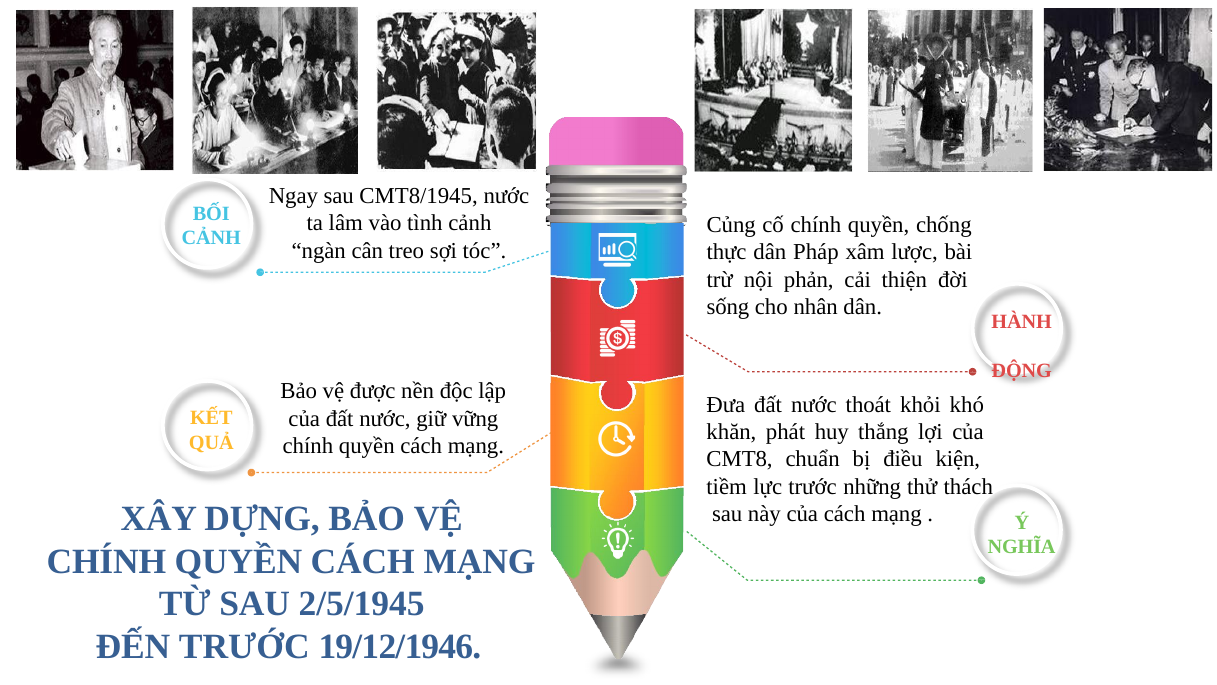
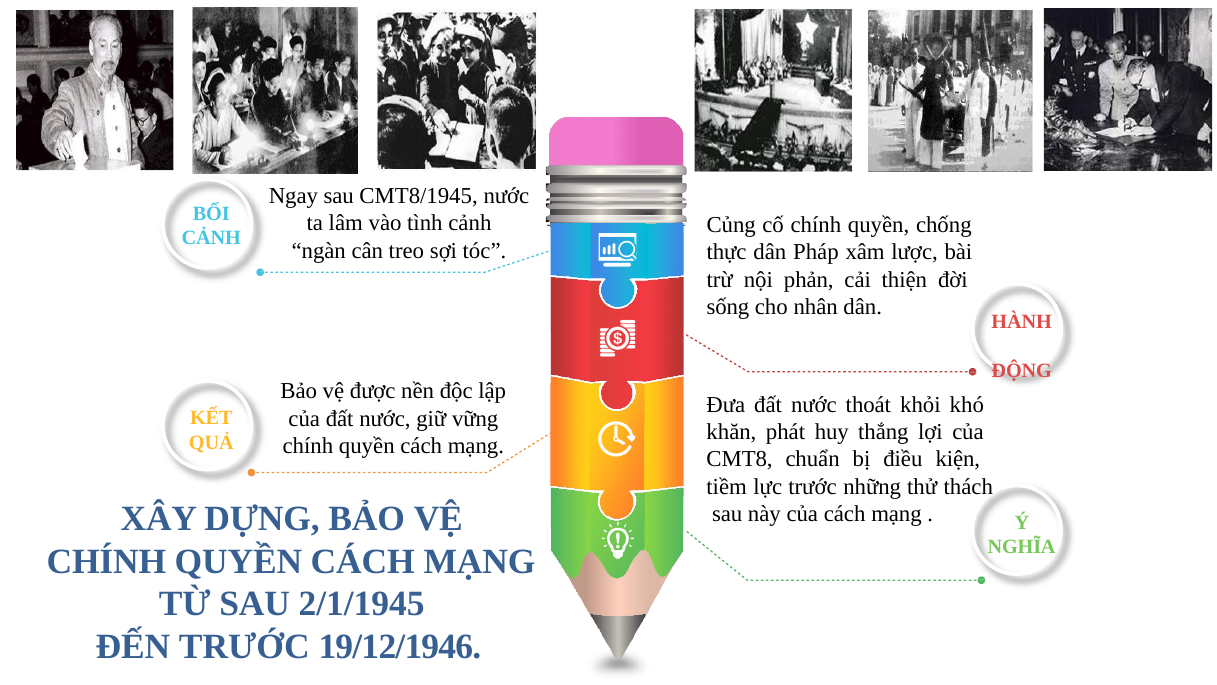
2/5/1945: 2/5/1945 -> 2/1/1945 (362, 604)
